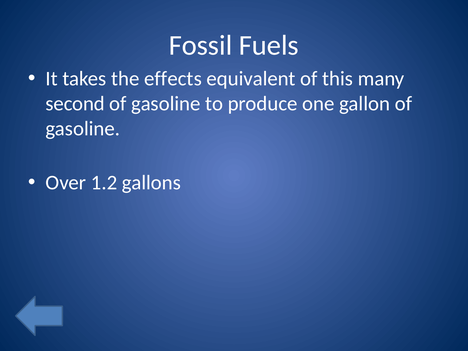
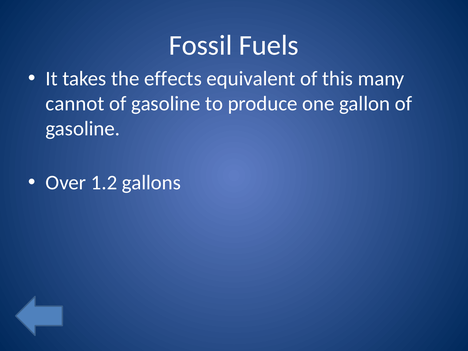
second: second -> cannot (75, 104)
